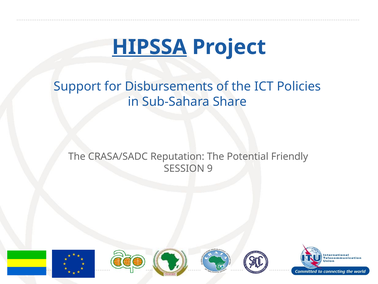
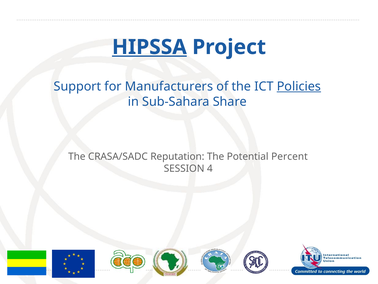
Disbursements: Disbursements -> Manufacturers (169, 86)
Policies underline: none -> present (299, 86)
Friendly: Friendly -> Percent (290, 156)
9: 9 -> 4 (210, 168)
